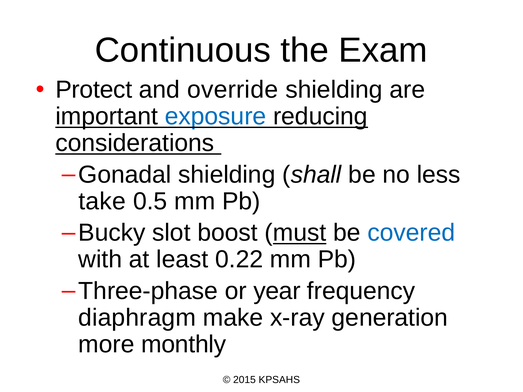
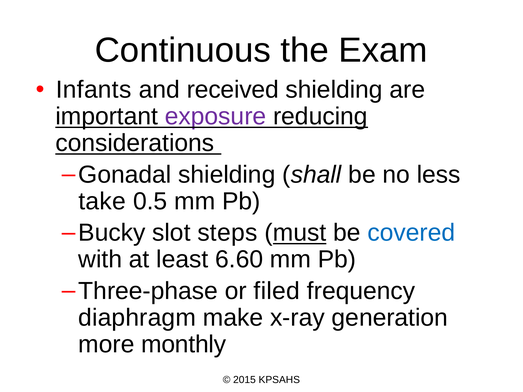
Protect: Protect -> Infants (94, 90)
override: override -> received (233, 90)
exposure colour: blue -> purple (216, 117)
boost: boost -> steps (227, 233)
0.22: 0.22 -> 6.60 (239, 260)
year: year -> filed (277, 291)
